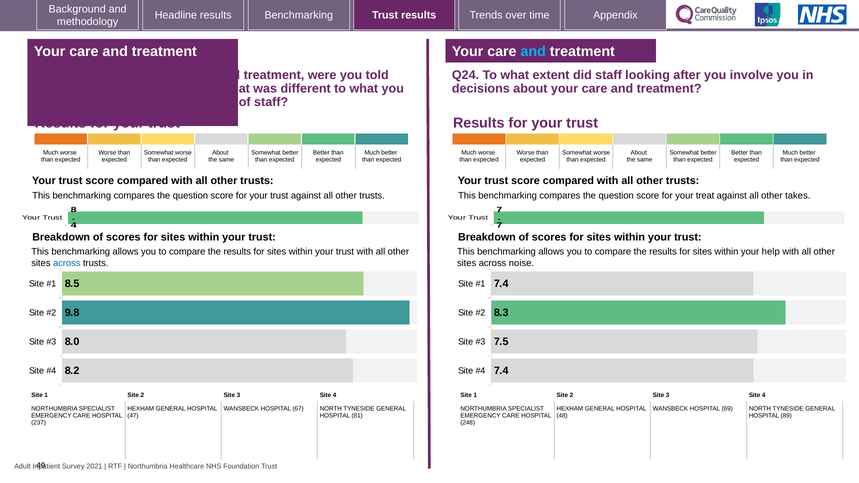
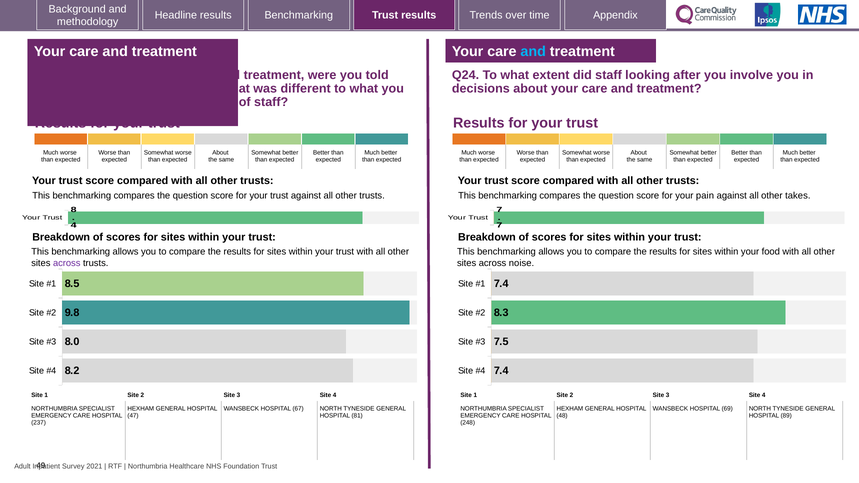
treat: treat -> pain (705, 196)
help: help -> food (771, 252)
across colour: blue -> purple (67, 263)
